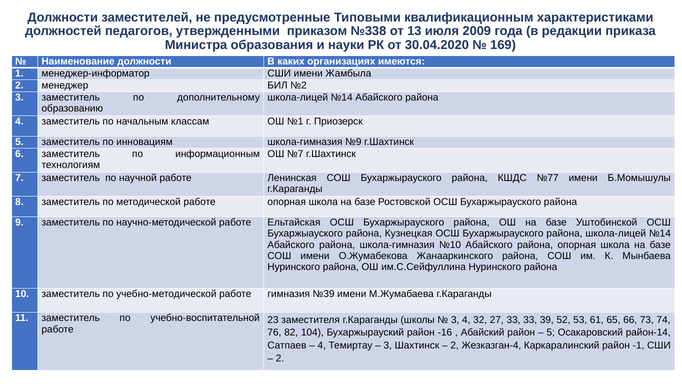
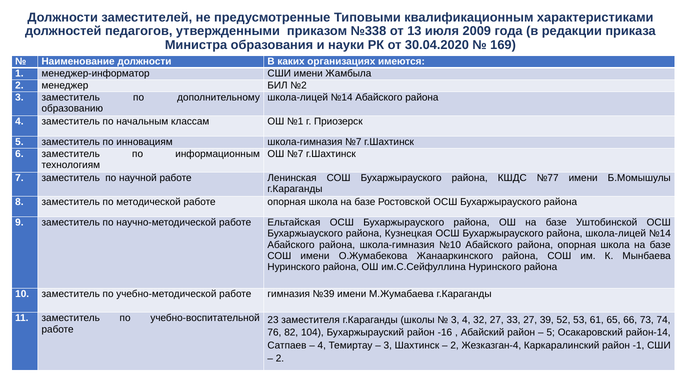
школа-гимназия №9: №9 -> №7 (353, 142)
33 33: 33 -> 27 (530, 320)
